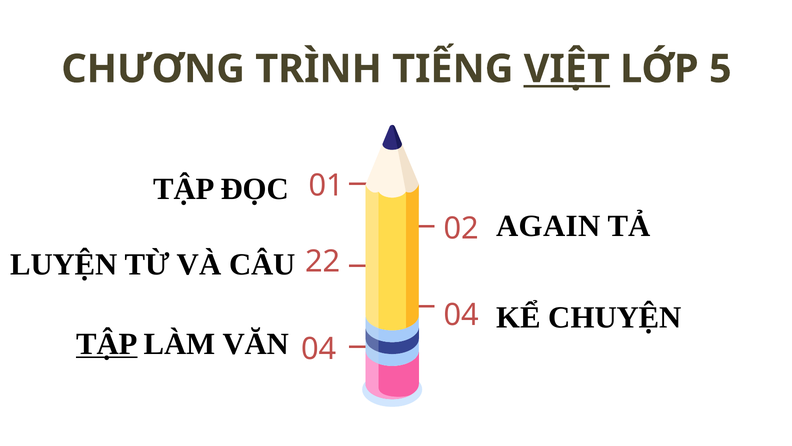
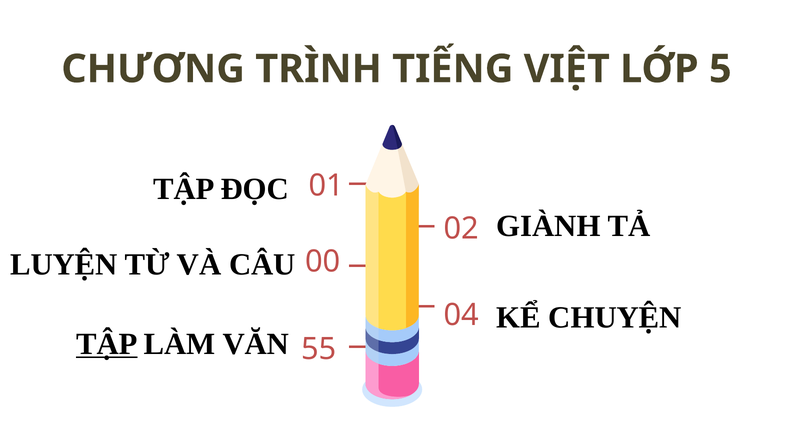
VIỆT underline: present -> none (567, 69)
AGAIN: AGAIN -> GIÀNH (548, 226)
22: 22 -> 00 (323, 261)
VĂN 04: 04 -> 55 (319, 349)
